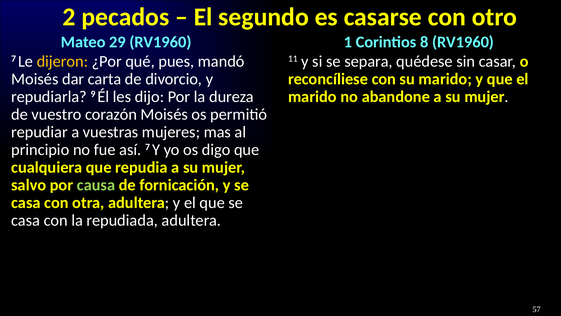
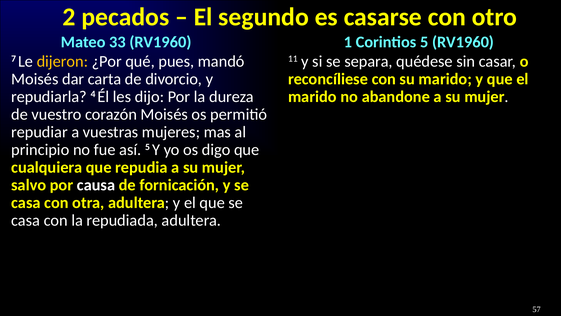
29: 29 -> 33 (118, 42)
Corintios 8: 8 -> 5 (424, 42)
9: 9 -> 4 (93, 94)
así 7: 7 -> 5 (148, 147)
causa colour: light green -> white (96, 185)
